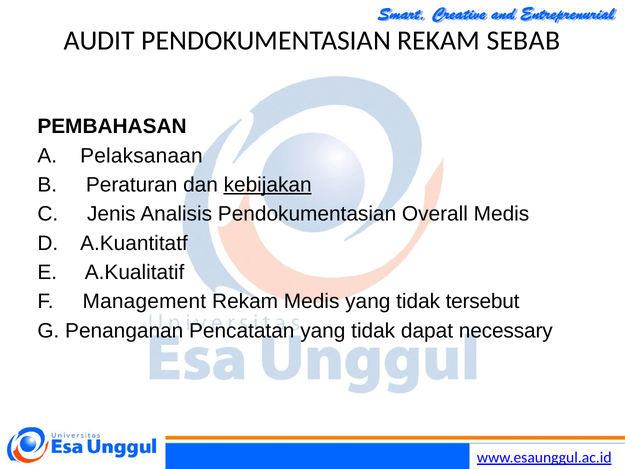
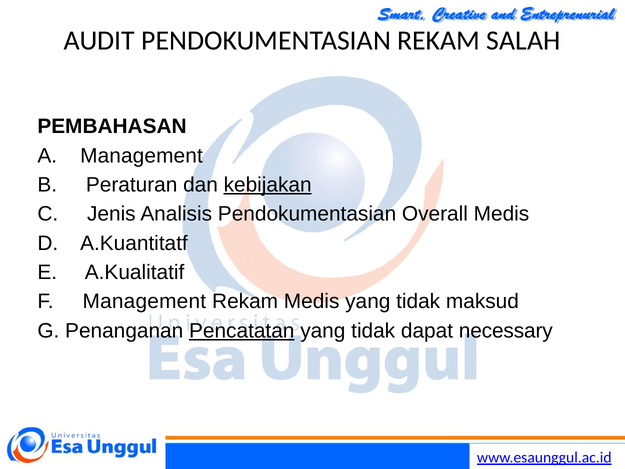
SEBAB: SEBAB -> SALAH (523, 40)
A Pelaksanaan: Pelaksanaan -> Management (141, 156)
tersebut: tersebut -> maksud (482, 301)
Pencatatan underline: none -> present (242, 331)
